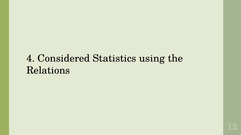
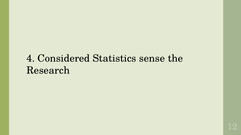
using: using -> sense (152, 59)
Relations: Relations -> Research (48, 71)
